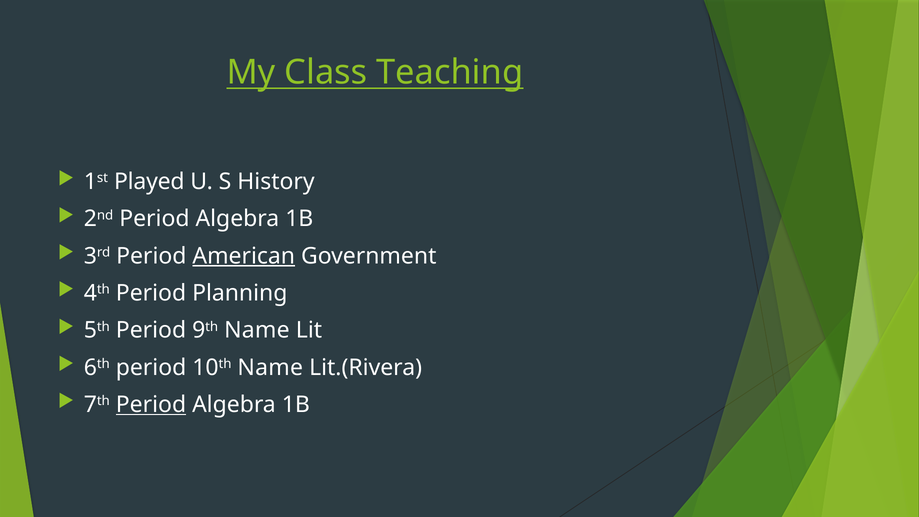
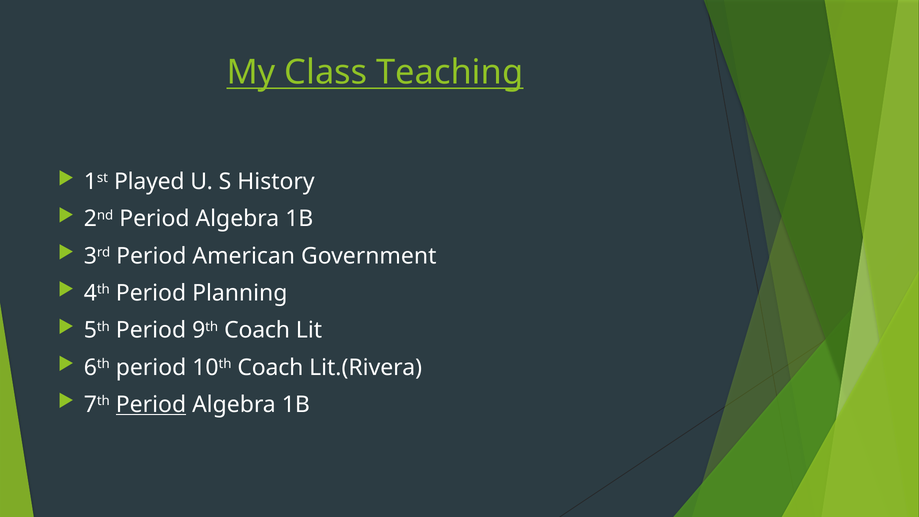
American underline: present -> none (244, 256)
9th Name: Name -> Coach (257, 330)
10th Name: Name -> Coach (270, 367)
